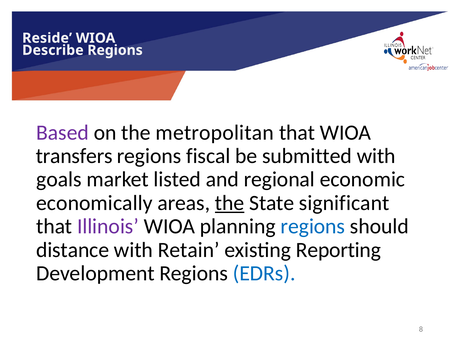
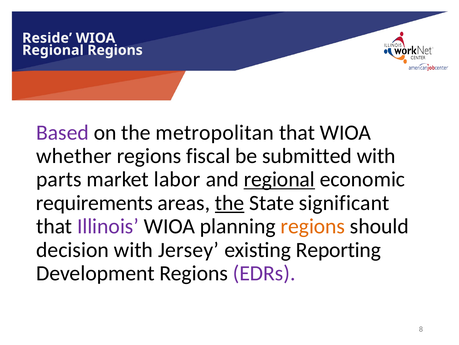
Describe: Describe -> Regional (53, 50)
transfers: transfers -> whether (74, 156)
goals: goals -> parts (59, 179)
listed: listed -> labor (177, 179)
regional underline: none -> present (279, 179)
economically: economically -> requirements (94, 203)
regions colour: blue -> orange (313, 226)
distance: distance -> decision (73, 249)
Retain: Retain -> Jersey (189, 249)
EDRs colour: blue -> purple (264, 273)
